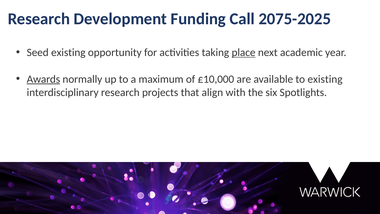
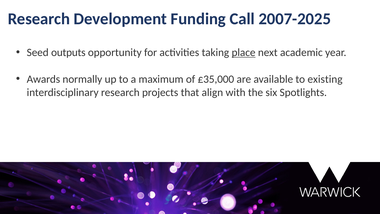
2075-2025: 2075-2025 -> 2007-2025 (295, 19)
Seed existing: existing -> outputs (68, 52)
Awards underline: present -> none (43, 79)
£10,000: £10,000 -> £35,000 (216, 79)
